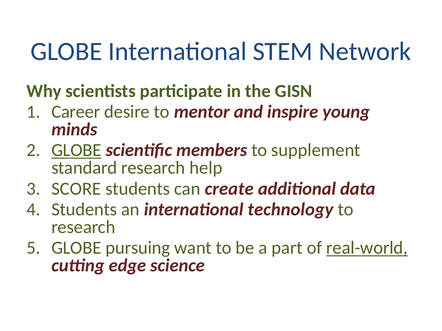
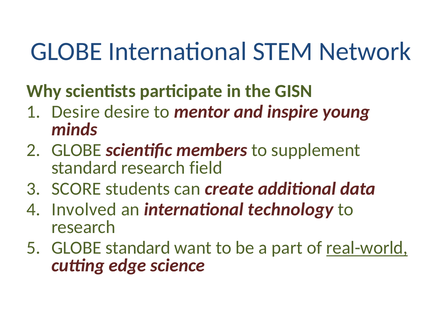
Career: Career -> Desire (76, 112)
GLOBE underline: present -> none (76, 150)
help: help -> field (206, 168)
Students: Students -> Involved (84, 210)
GLOBE pursuing: pursuing -> standard (138, 248)
